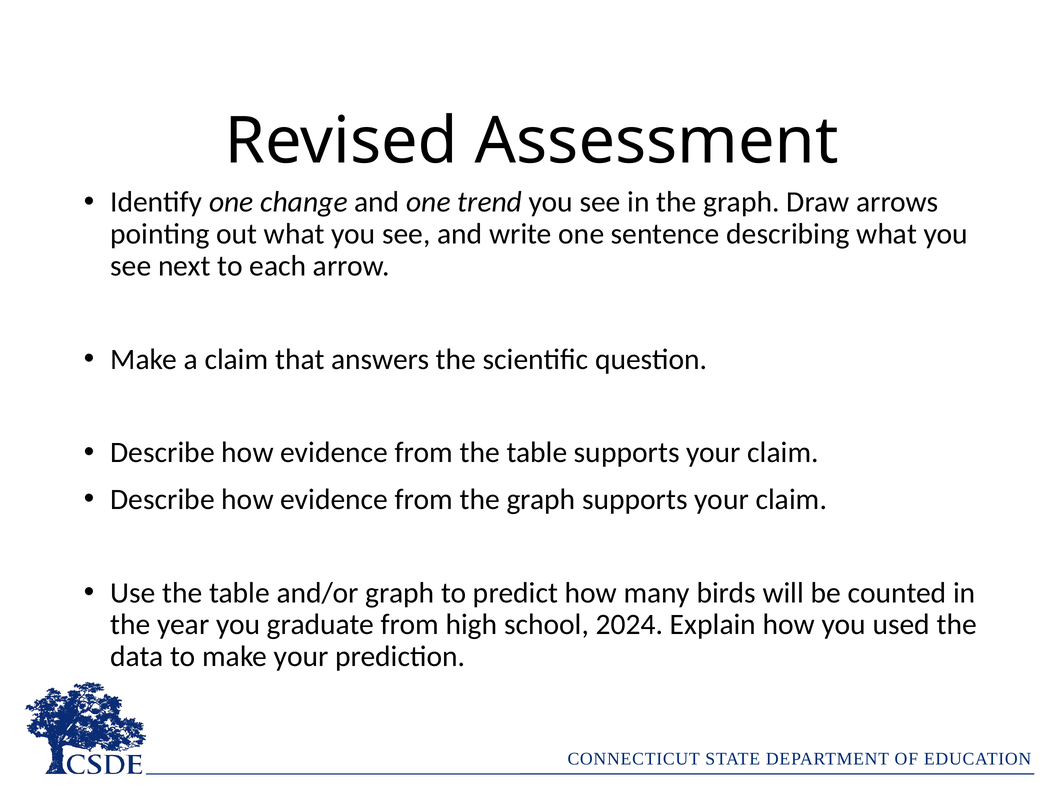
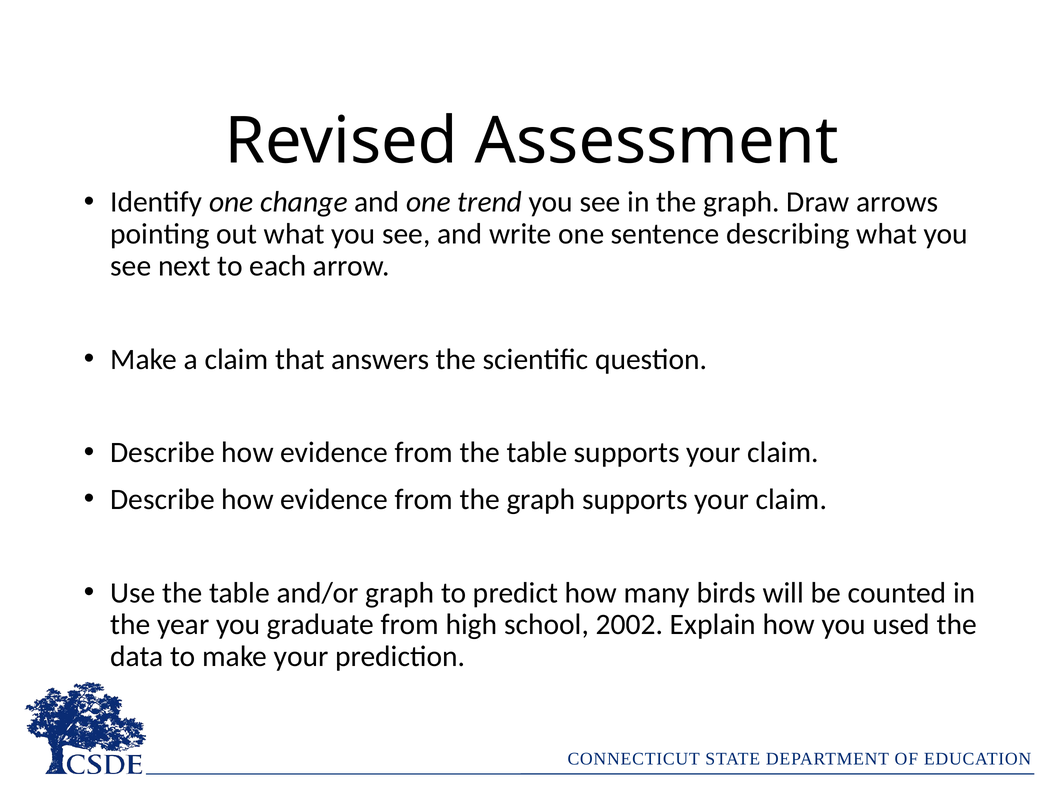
2024: 2024 -> 2002 (630, 625)
